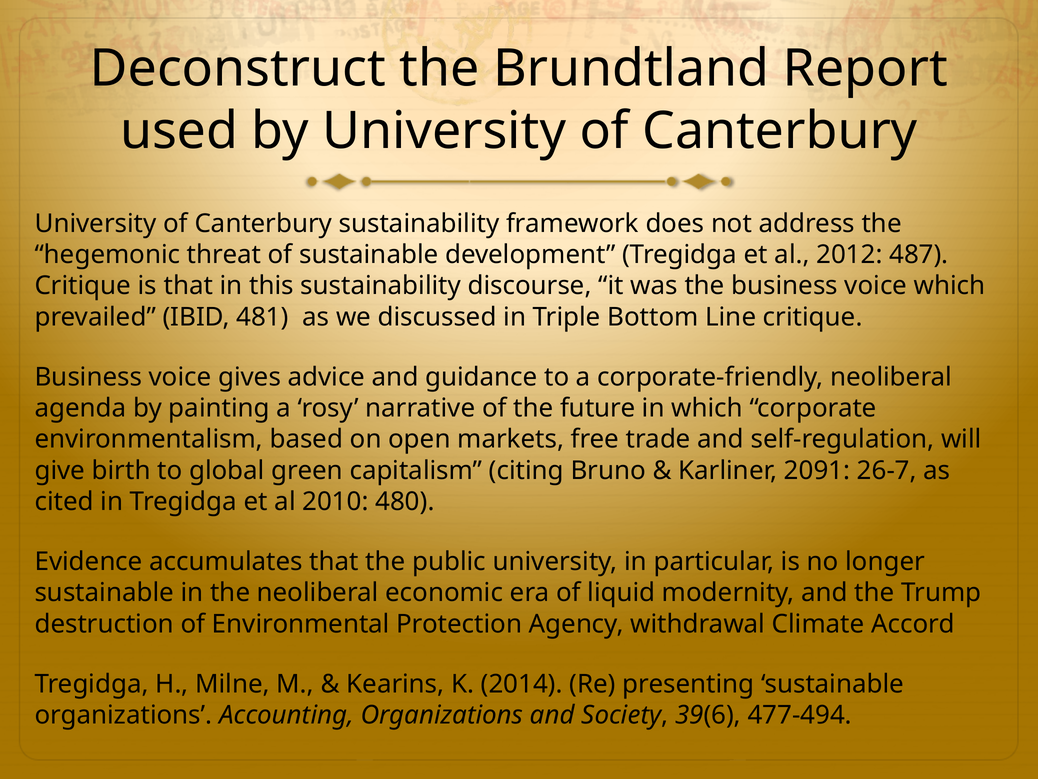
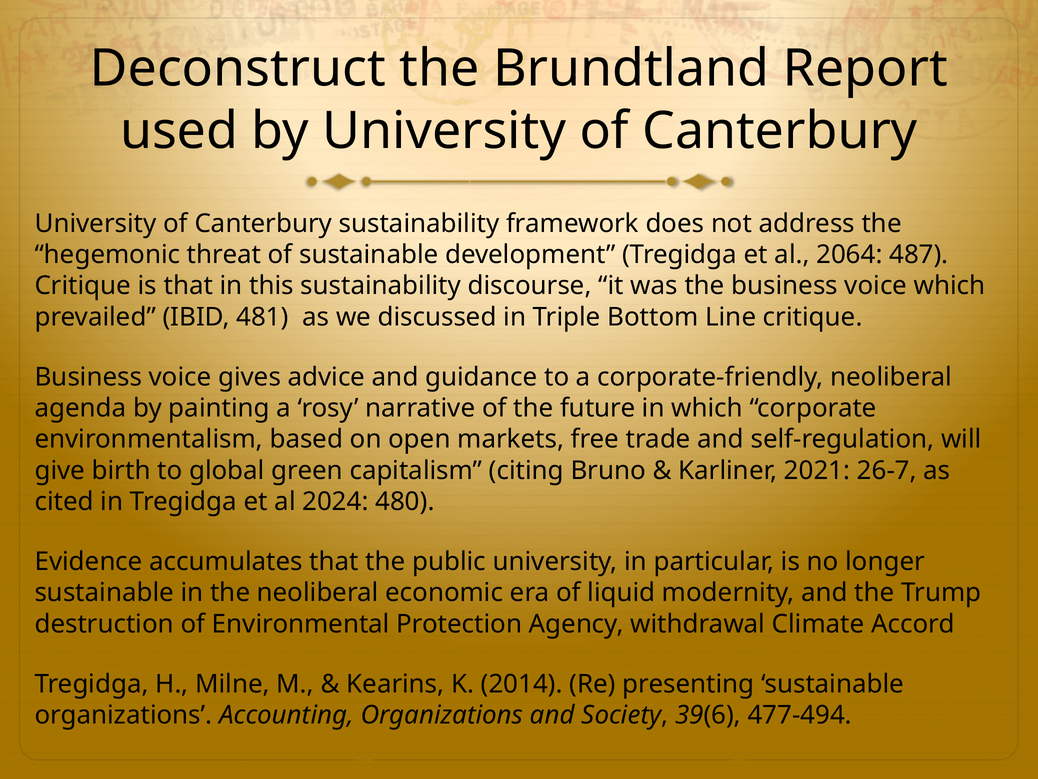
2012: 2012 -> 2064 (849, 255)
2091: 2091 -> 2021 (817, 470)
2010: 2010 -> 2024 (335, 501)
